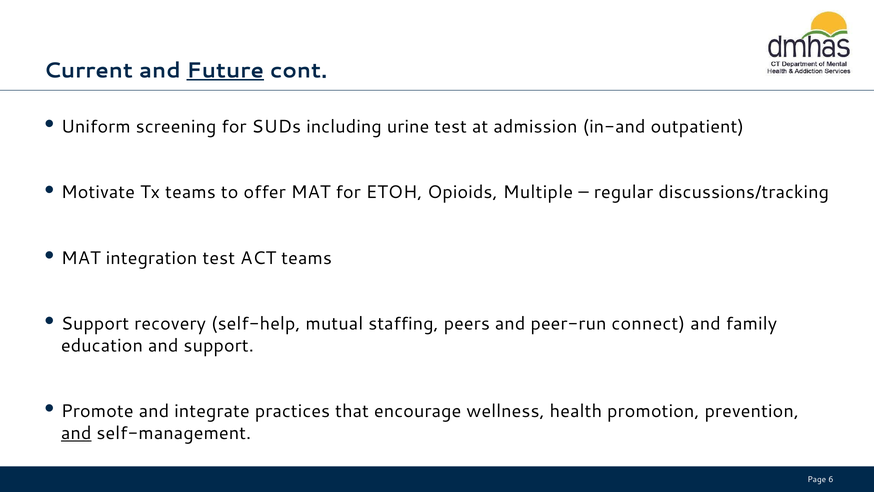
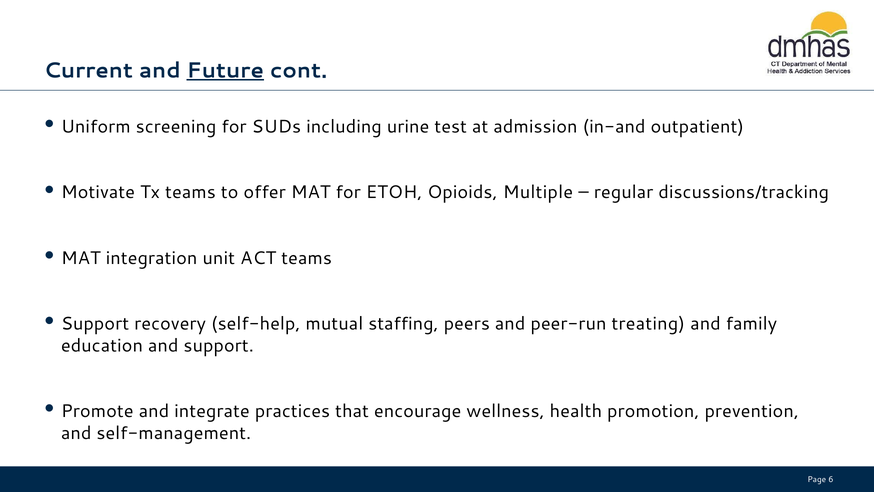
integration test: test -> unit (219, 258)
connect: connect -> treating (648, 323)
and underline: present -> none (76, 433)
